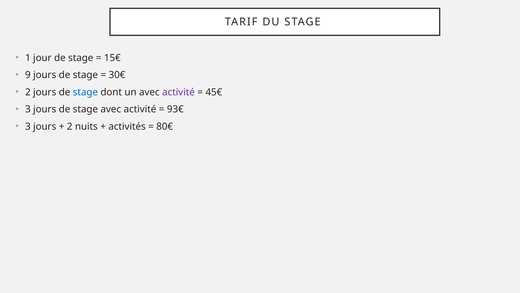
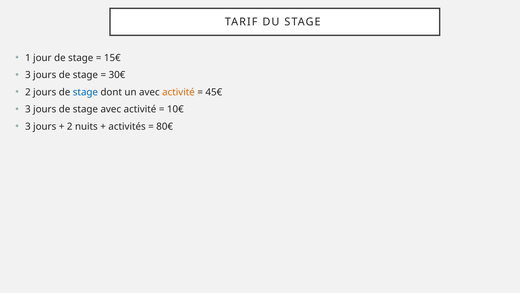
9: 9 -> 3 (28, 75)
activité colour: purple -> orange (178, 92)
93€: 93€ -> 10€ (175, 109)
